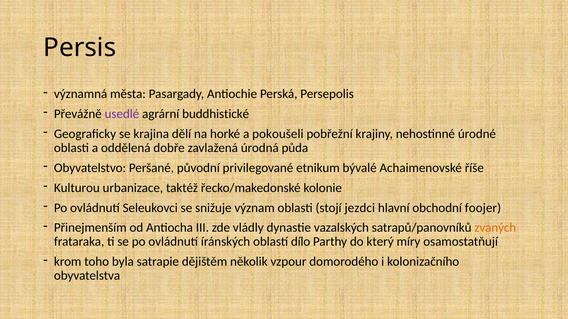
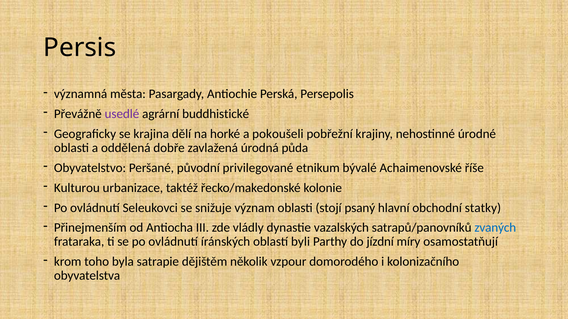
jezdci: jezdci -> psaný (360, 208)
foojer: foojer -> statky (483, 208)
zvaných colour: orange -> blue (495, 228)
dílo: dílo -> byli (301, 242)
který: který -> jízdní (380, 242)
